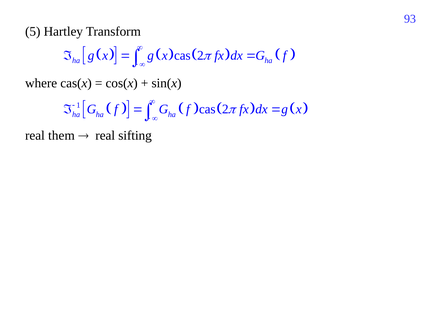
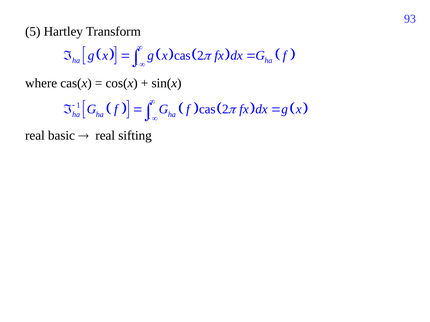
them: them -> basic (61, 136)
